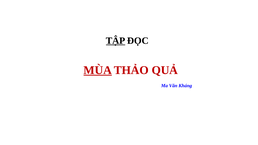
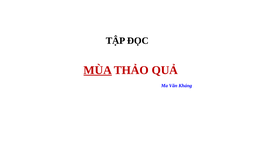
TẬP underline: present -> none (116, 41)
